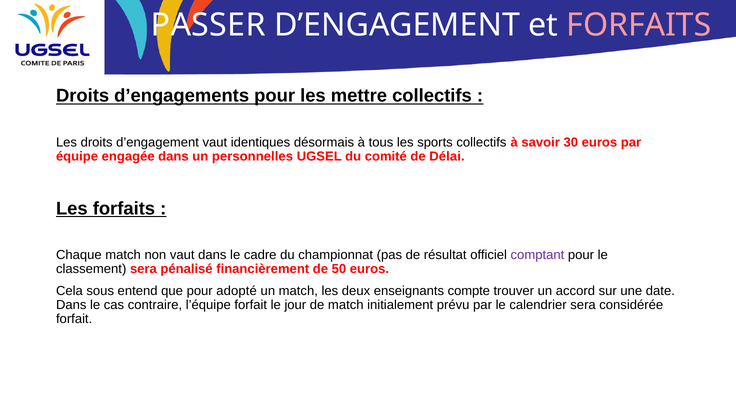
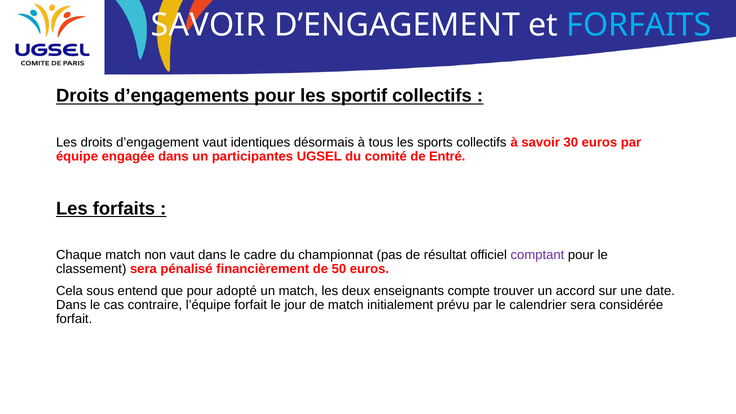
PASSER: PASSER -> SAVOIR (208, 25)
FORFAITS colour: pink -> light blue (639, 25)
mettre: mettre -> sportif (359, 96)
personnelles: personnelles -> participantes (253, 156)
Délai: Délai -> Entré (447, 156)
